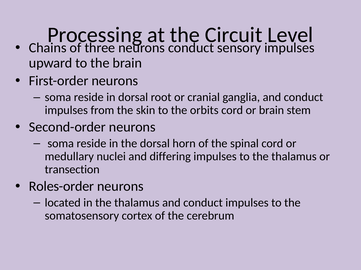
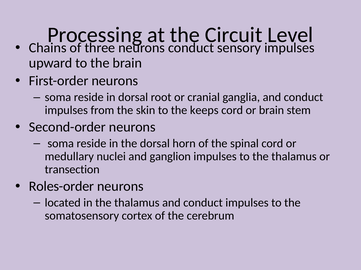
orbits: orbits -> keeps (204, 111)
differing: differing -> ganglion (170, 157)
